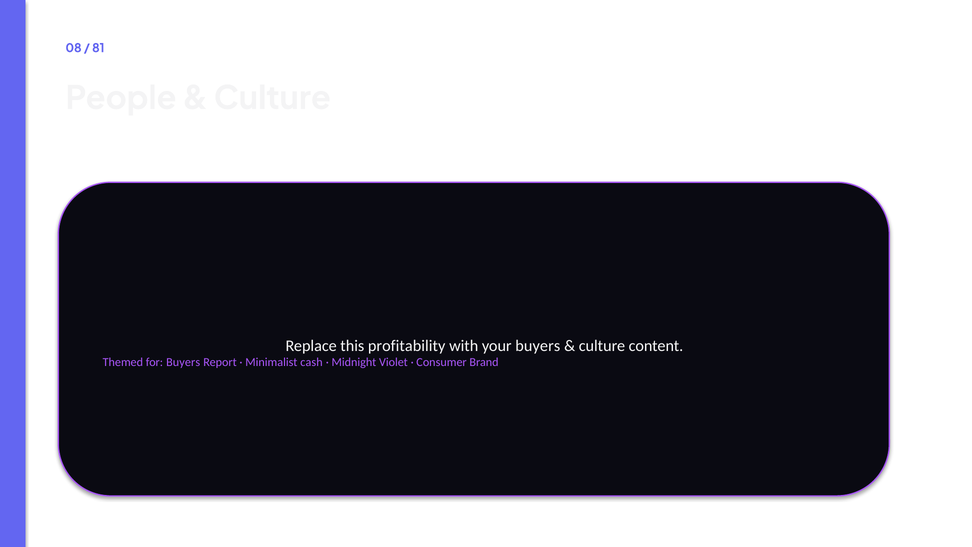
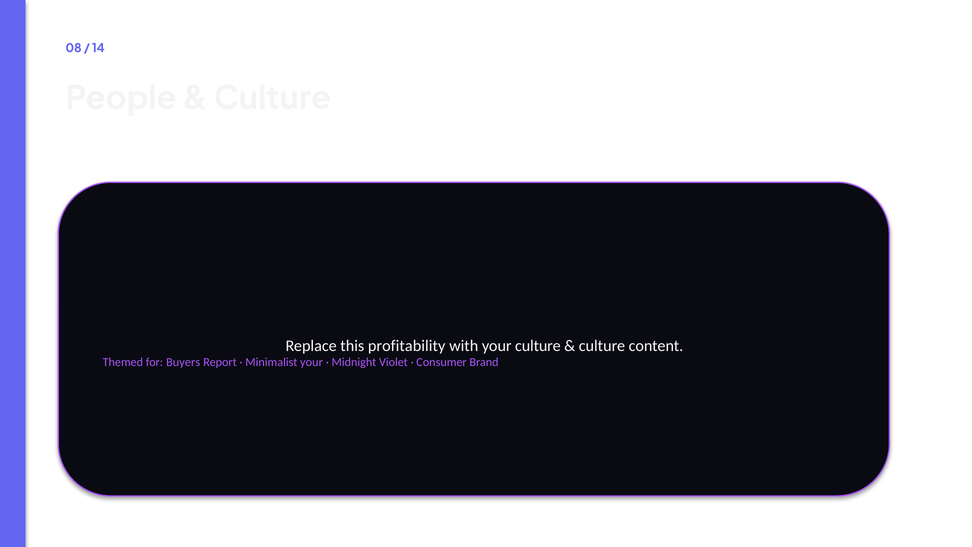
81: 81 -> 14 (98, 48)
your buyers: buyers -> culture (538, 346)
Minimalist cash: cash -> your (311, 362)
